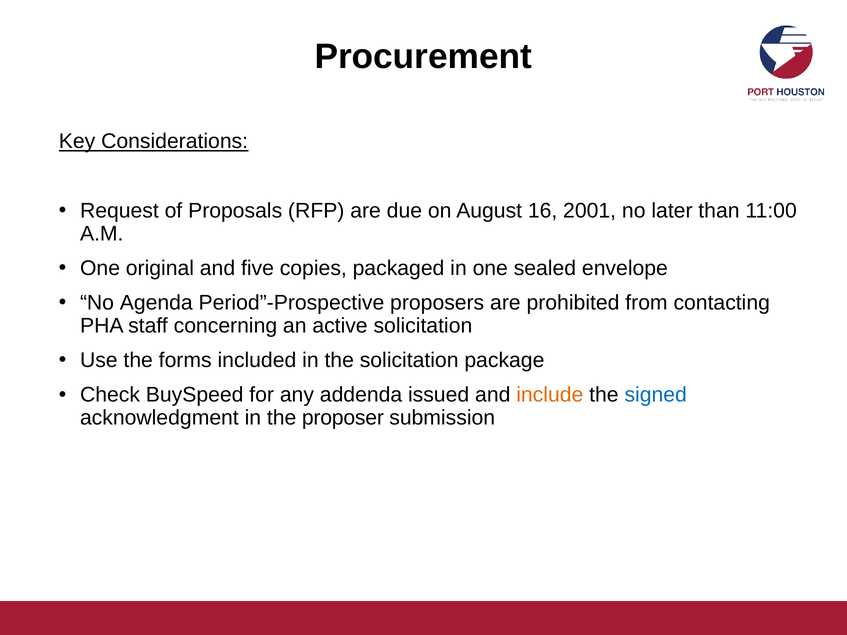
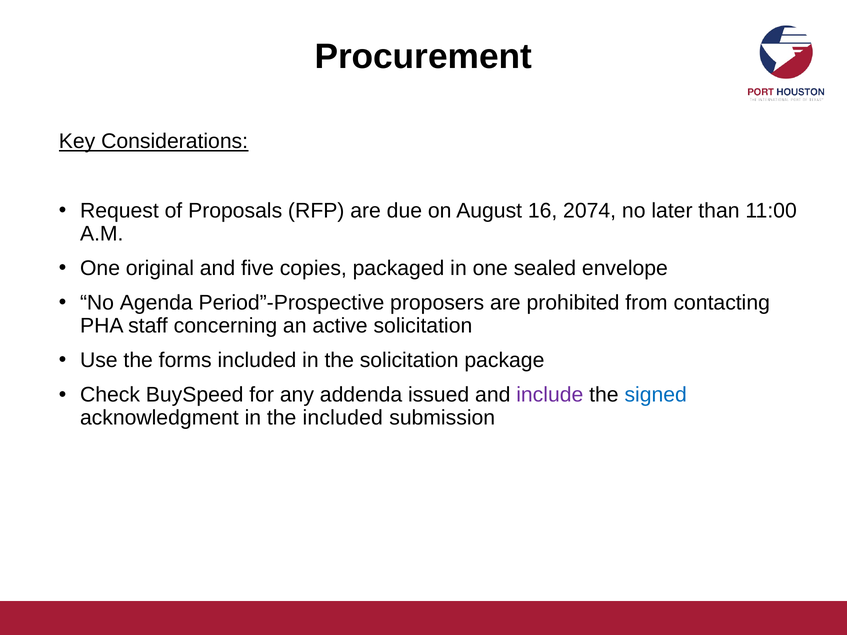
2001: 2001 -> 2074 (590, 211)
include colour: orange -> purple (550, 395)
the proposer: proposer -> included (343, 418)
